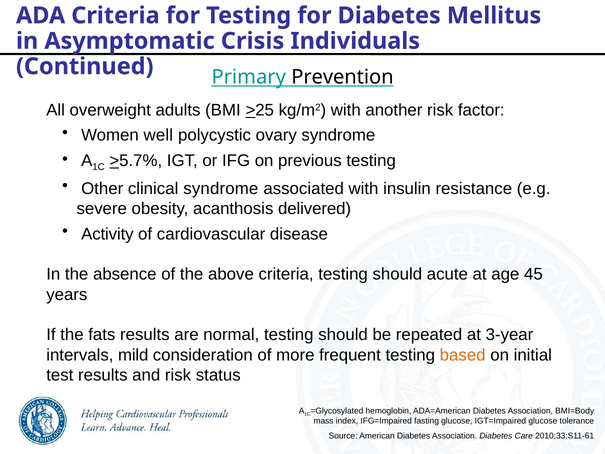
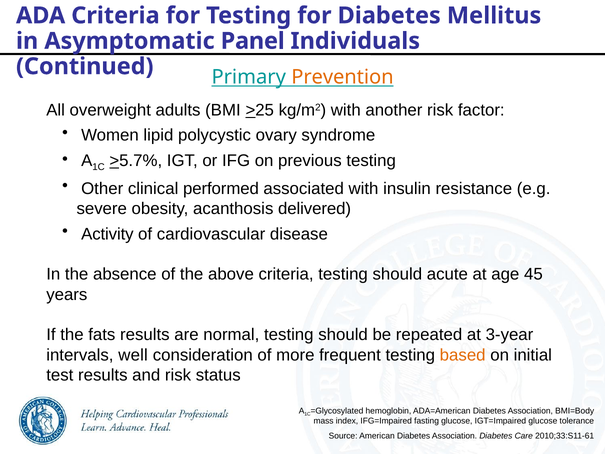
Crisis: Crisis -> Panel (253, 41)
Prevention colour: black -> orange (342, 77)
well: well -> lipid (158, 135)
clinical syndrome: syndrome -> performed (221, 188)
mild: mild -> well (133, 355)
